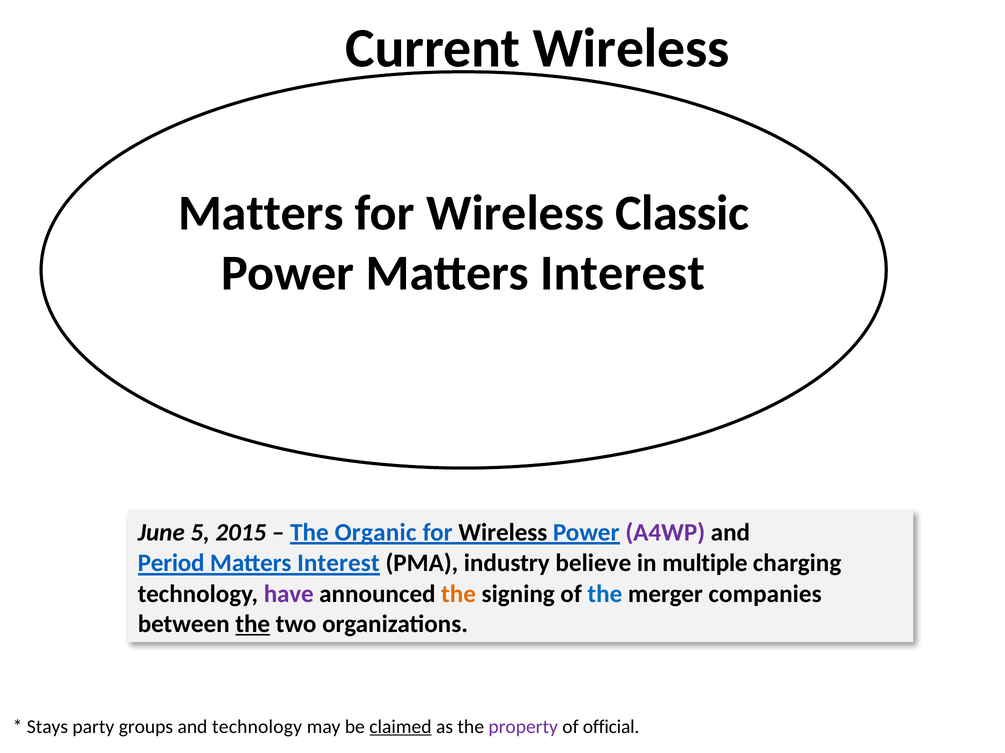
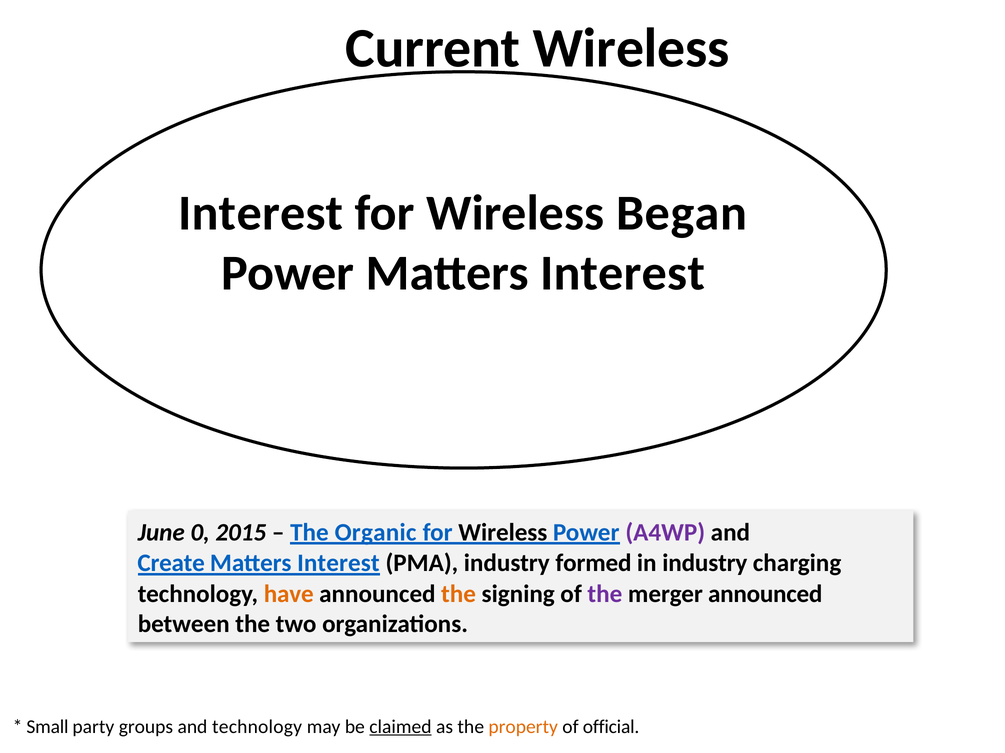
Matters: Matters -> Interest (261, 213)
Classic: Classic -> Began (682, 213)
5: 5 -> 0 (200, 533)
Period: Period -> Create (171, 564)
believe: believe -> formed (593, 564)
in multiple: multiple -> industry (705, 564)
have colour: purple -> orange (289, 594)
the colour: blue -> purple (605, 594)
merger companies: companies -> announced (765, 594)
the underline: present -> none (253, 625)
Stays: Stays -> Small (48, 727)
property colour: purple -> orange (523, 727)
